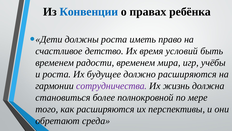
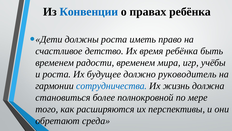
время условий: условий -> ребёнка (182, 51)
должно расширяются: расширяются -> руководитель (187, 74)
сотрудничества colour: purple -> blue (112, 86)
